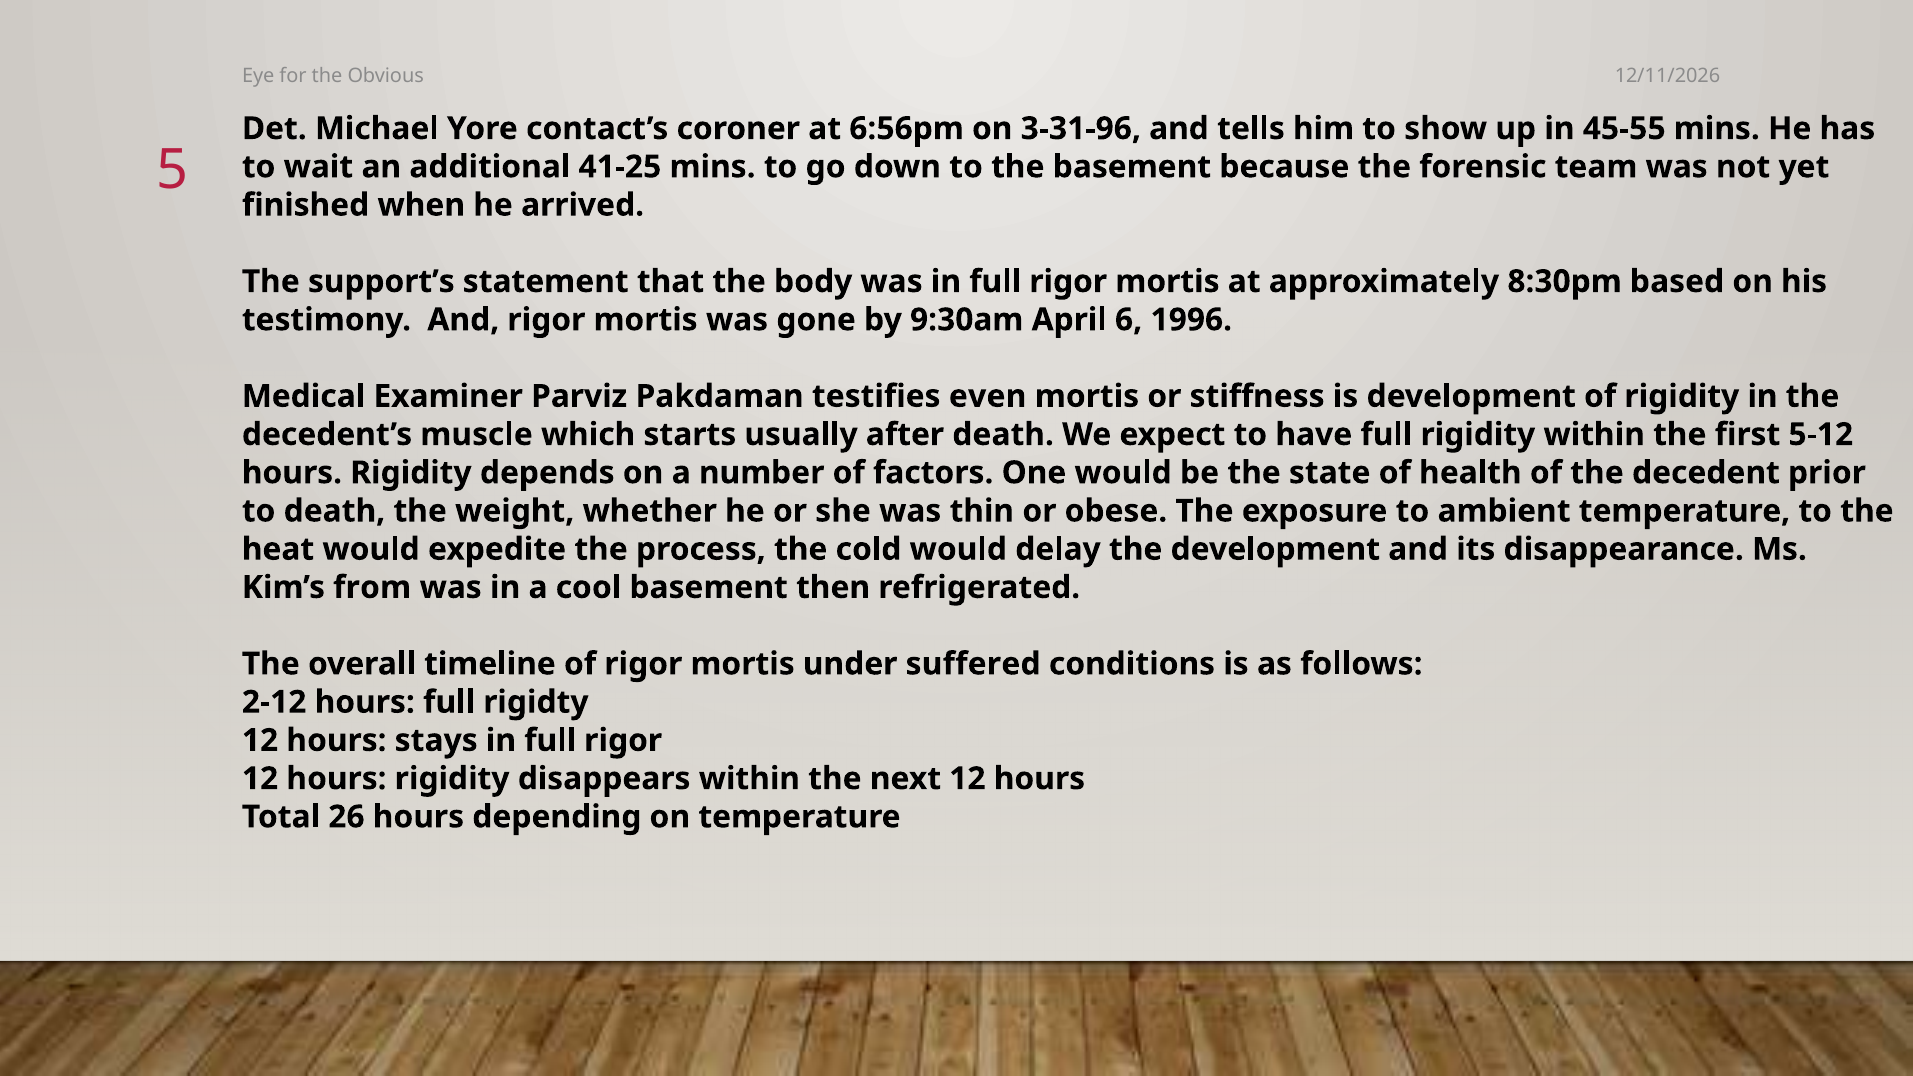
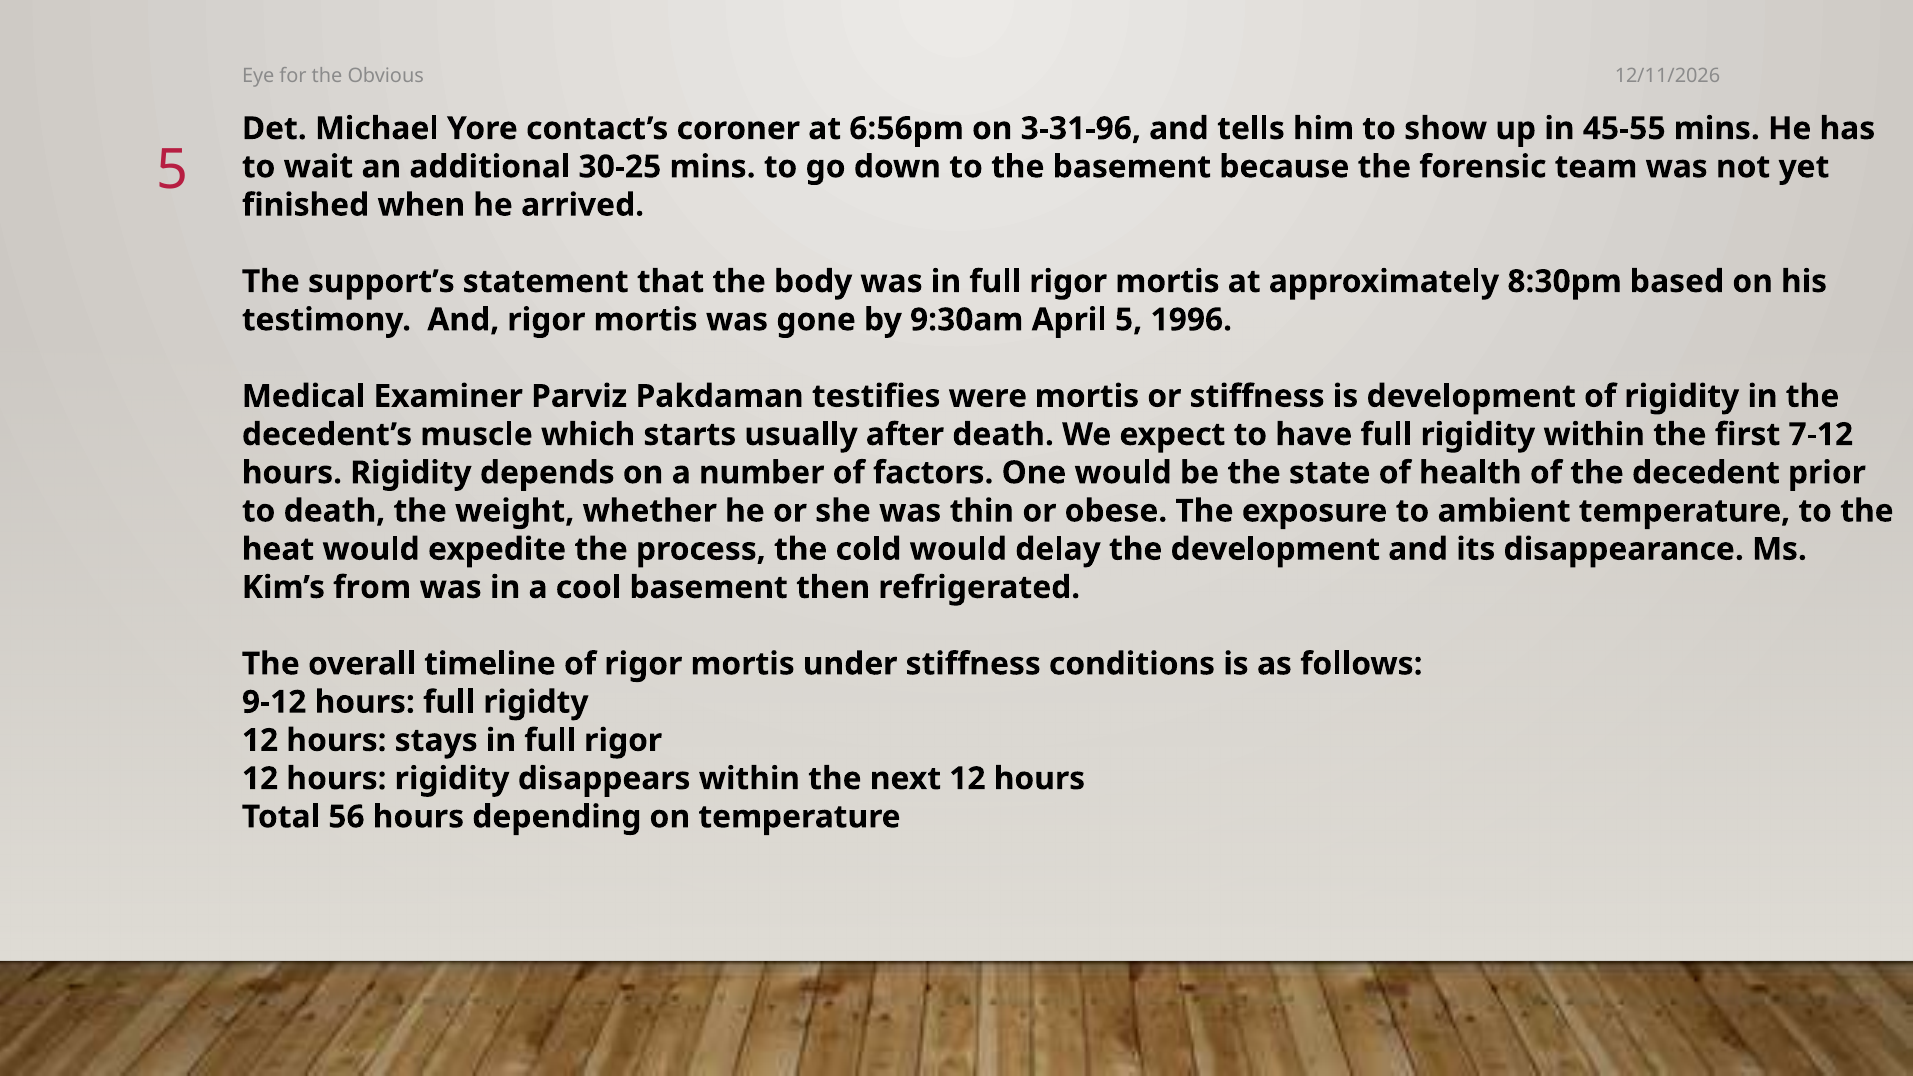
41-25: 41-25 -> 30-25 (620, 167)
April 6: 6 -> 5 (1129, 320)
even: even -> were (988, 396)
5-12: 5-12 -> 7-12 (1821, 435)
under suffered: suffered -> stiffness (973, 664)
2-12: 2-12 -> 9-12 (274, 702)
26: 26 -> 56 (346, 817)
